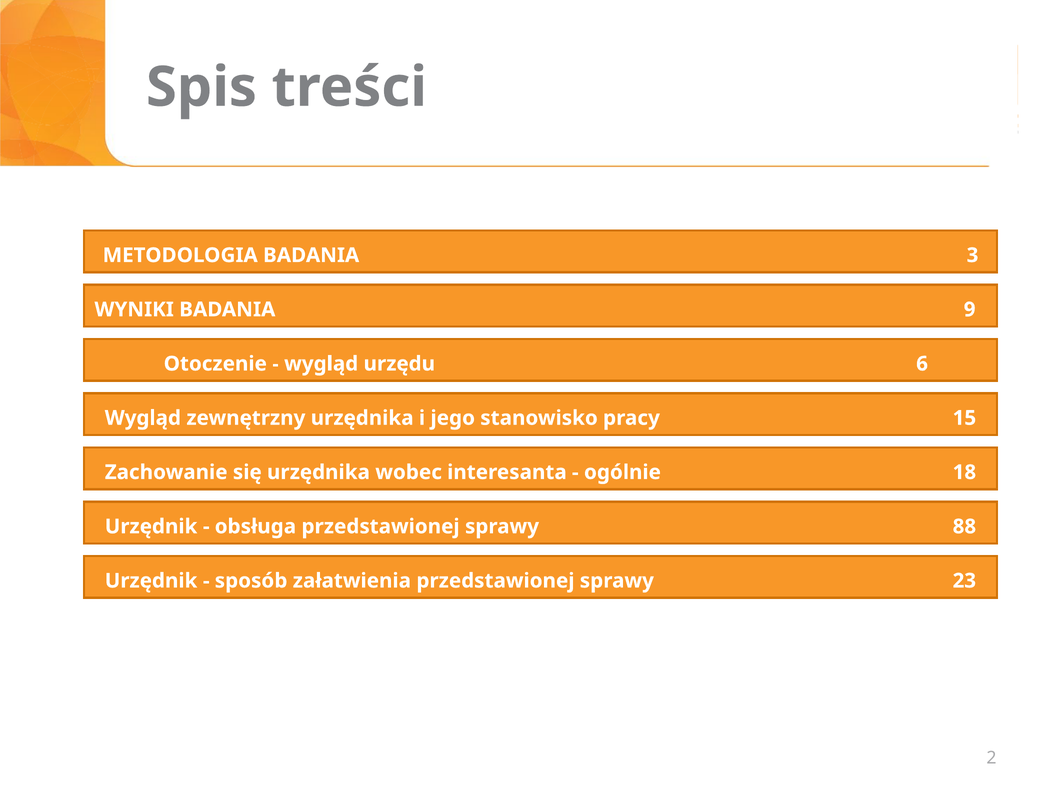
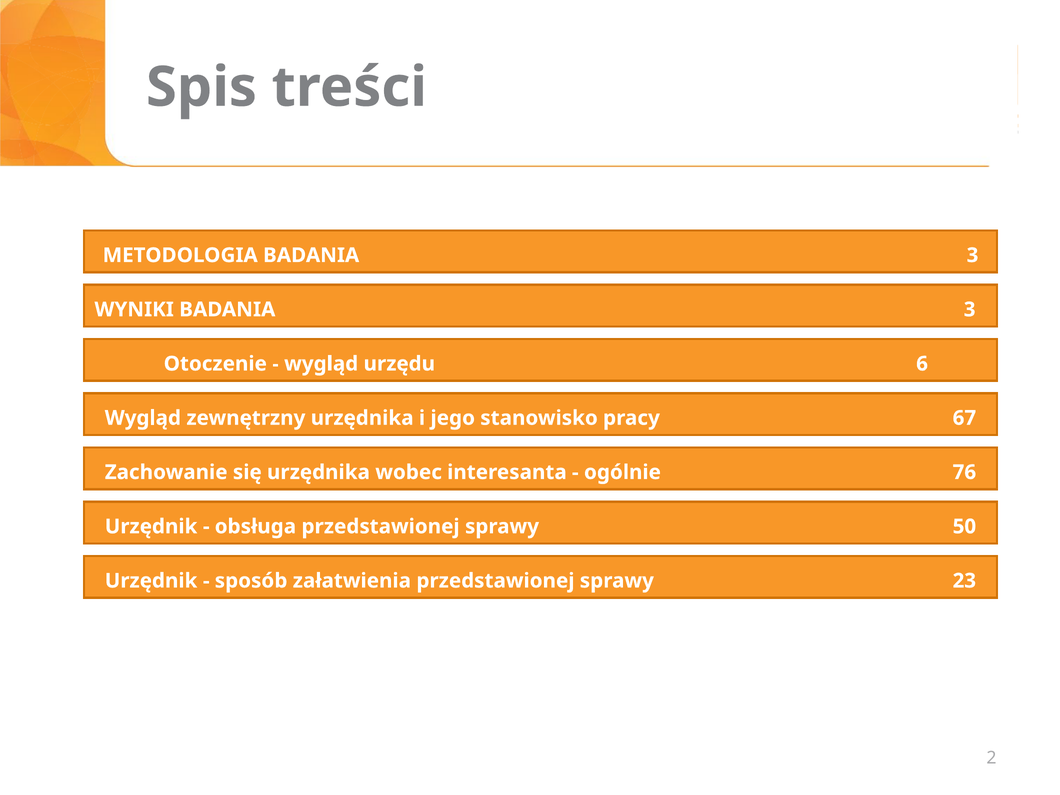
WYNIKI BADANIA 9: 9 -> 3 (970, 310)
15: 15 -> 67 (964, 418)
18: 18 -> 76 (964, 472)
88: 88 -> 50 (964, 527)
